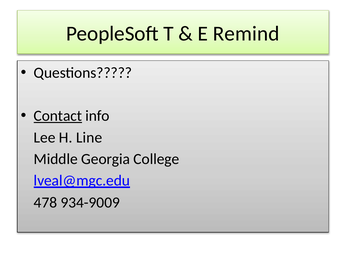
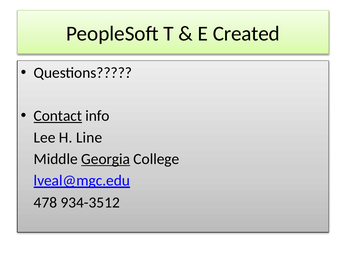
Remind: Remind -> Created (246, 33)
Georgia underline: none -> present (106, 159)
934-9009: 934-9009 -> 934-3512 (90, 202)
